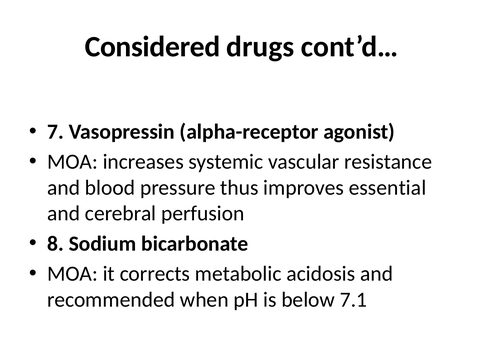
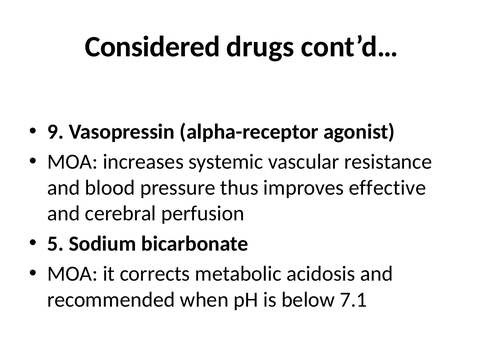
7: 7 -> 9 (56, 132)
essential: essential -> effective (387, 188)
8: 8 -> 5 (56, 244)
